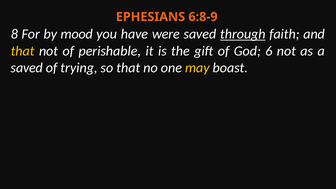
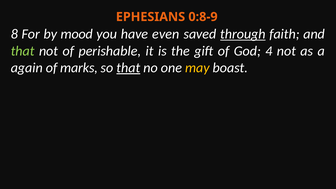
6:8-9: 6:8-9 -> 0:8-9 (203, 17)
were: were -> even (166, 34)
that colour: yellow -> light green (23, 51)
6: 6 -> 4 (269, 51)
saved: saved -> again (27, 68)
trying: trying -> marks (79, 68)
that underline: none -> present (128, 68)
